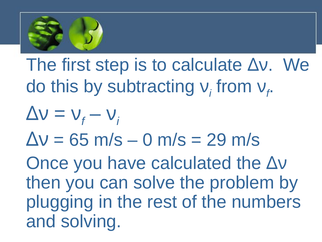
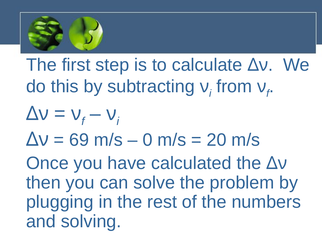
65: 65 -> 69 (79, 140)
29: 29 -> 20 (217, 140)
